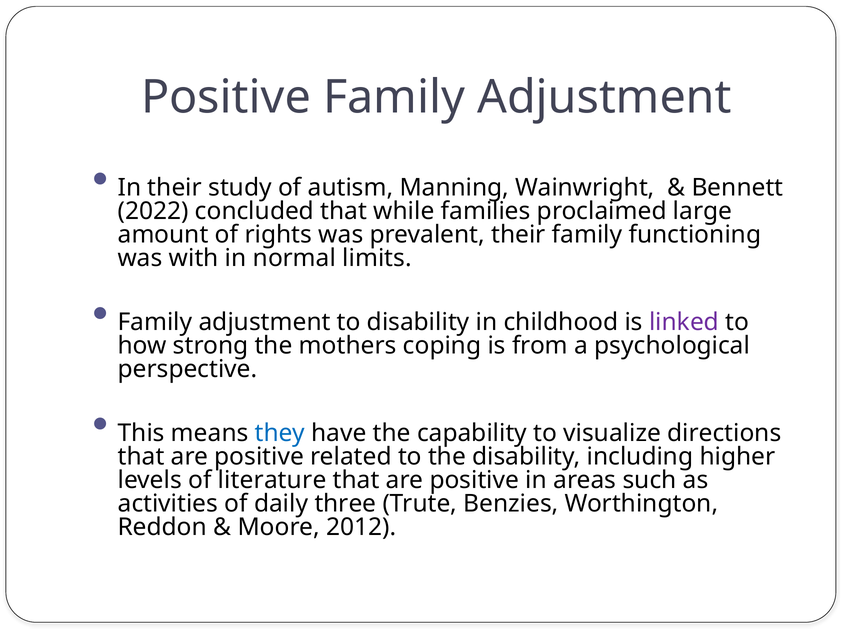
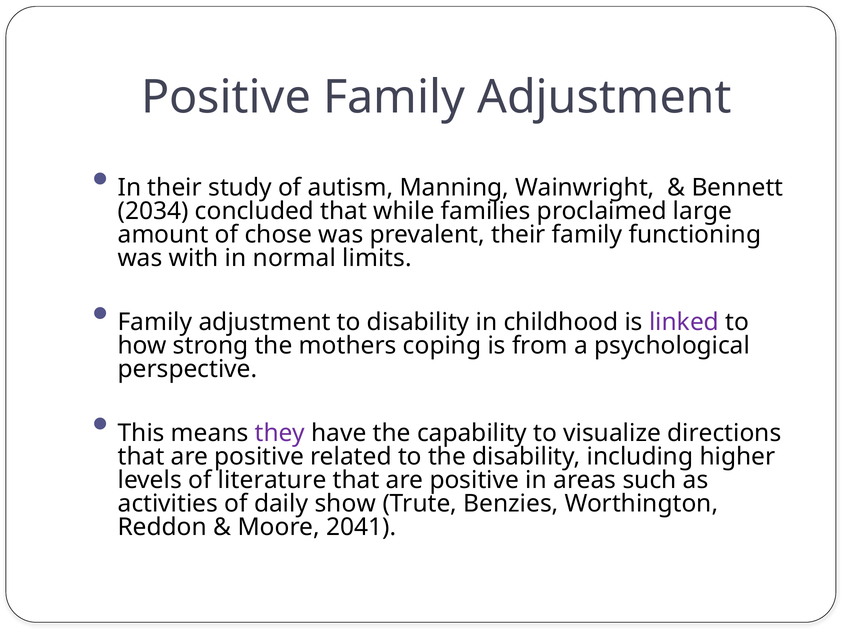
2022: 2022 -> 2034 (153, 211)
rights: rights -> chose (278, 235)
they colour: blue -> purple (280, 434)
three: three -> show (345, 504)
2012: 2012 -> 2041 (361, 528)
